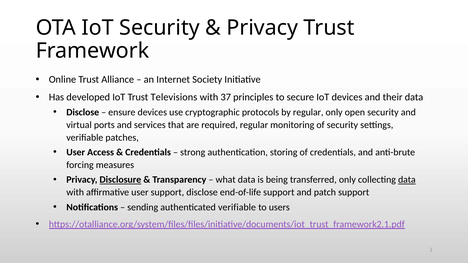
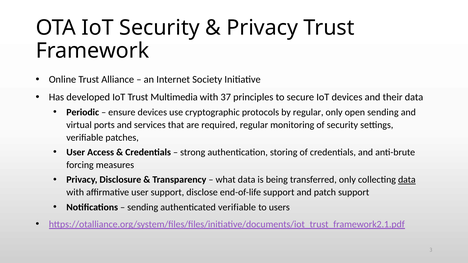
Televisions: Televisions -> Multimedia (174, 97)
Disclose: Disclose -> Periodic (83, 112)
open security: security -> sending (383, 112)
Disclosure underline: present -> none (120, 180)
